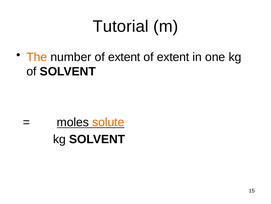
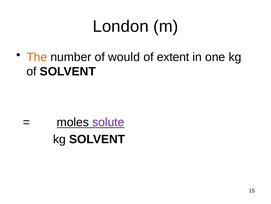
Tutorial: Tutorial -> London (121, 26)
number of extent: extent -> would (124, 57)
solute colour: orange -> purple (108, 122)
